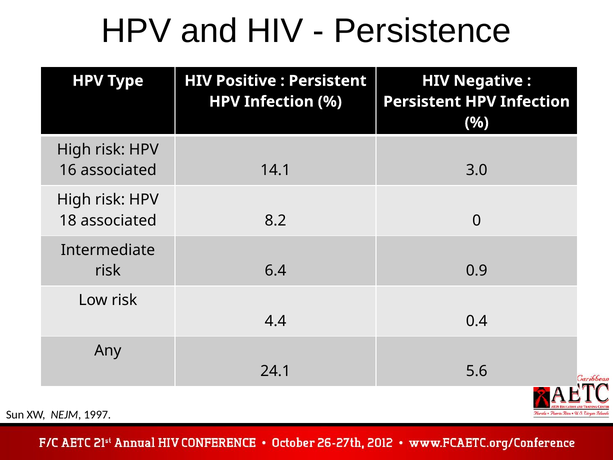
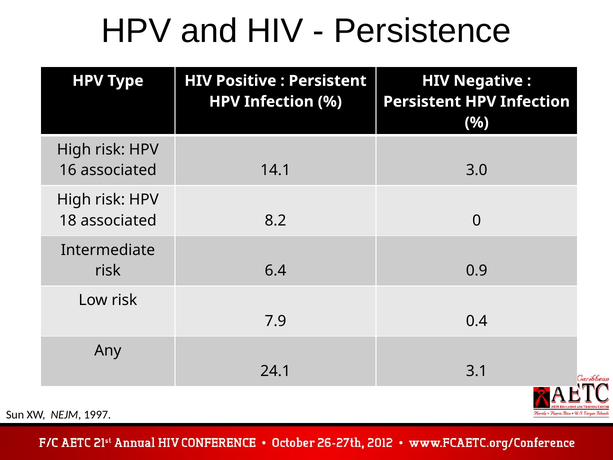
4.4: 4.4 -> 7.9 (276, 321)
5.6: 5.6 -> 3.1 (477, 371)
